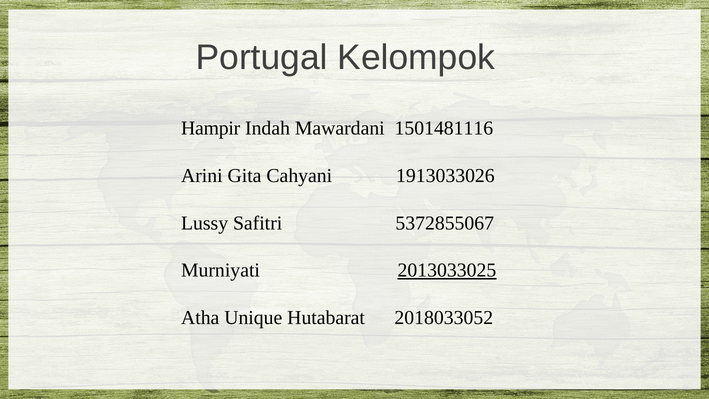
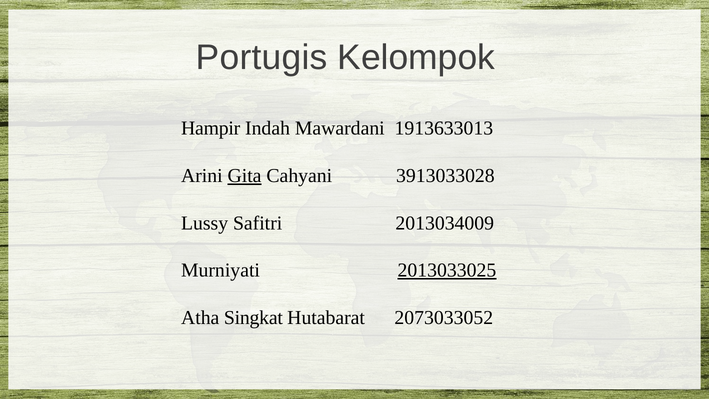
Portugal: Portugal -> Portugis (262, 57)
1501481116: 1501481116 -> 1913633013 (444, 128)
Gita underline: none -> present (245, 176)
1913033026: 1913033026 -> 3913033028 (445, 176)
5372855067: 5372855067 -> 2013034009 (445, 223)
Unique: Unique -> Singkat (253, 317)
2018033052: 2018033052 -> 2073033052 (444, 317)
